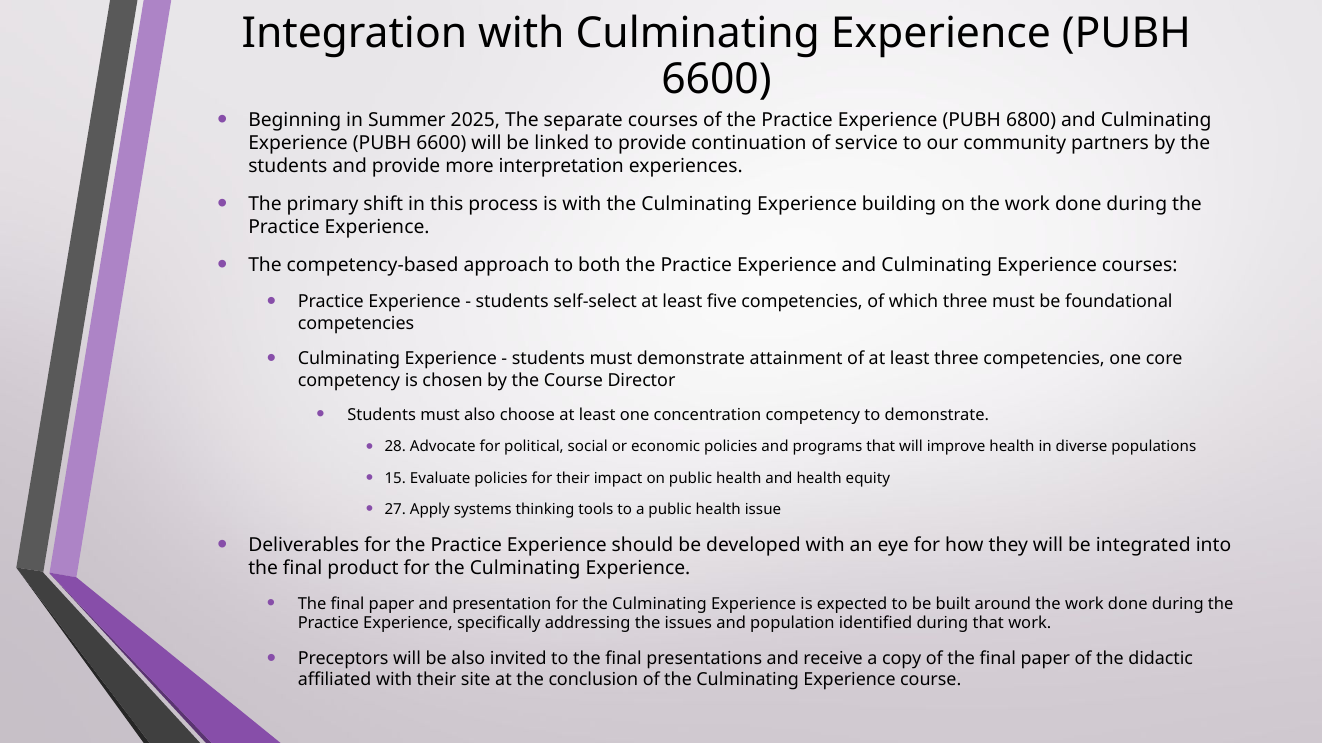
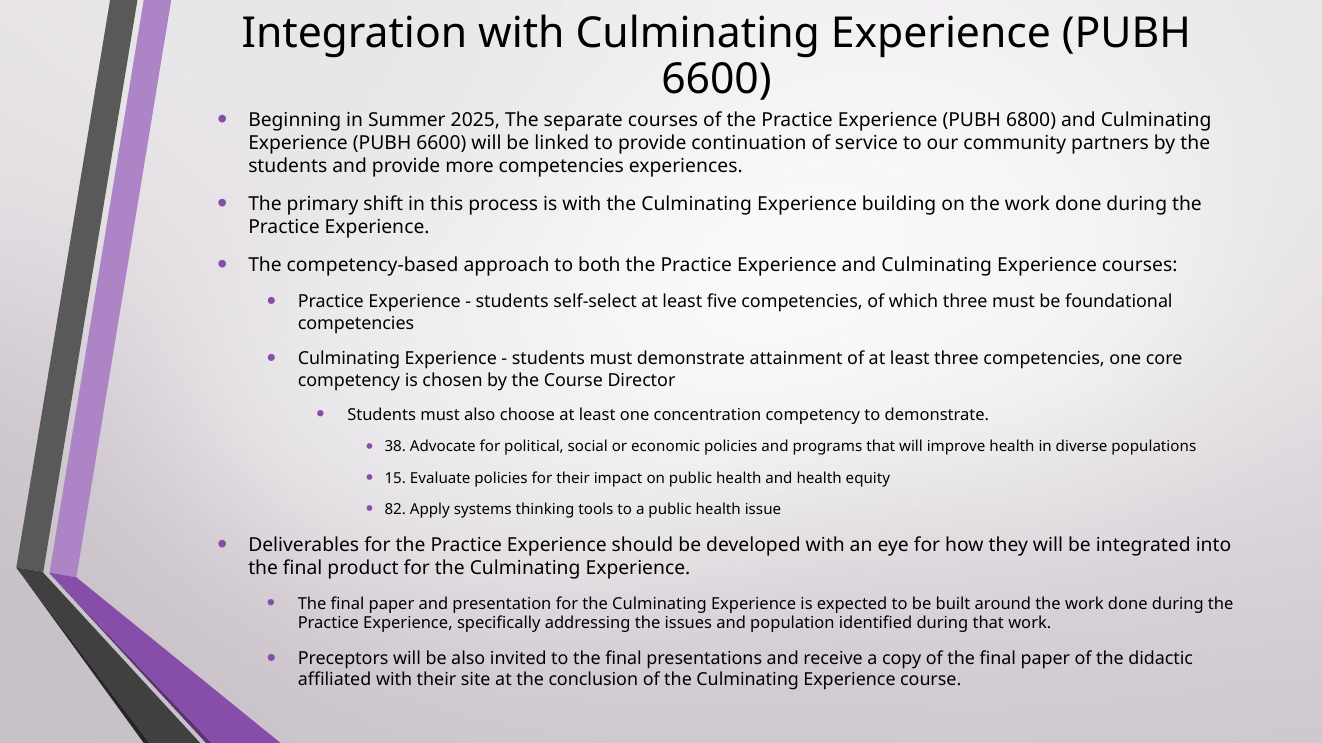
more interpretation: interpretation -> competencies (561, 166)
28: 28 -> 38 (395, 447)
27: 27 -> 82 (395, 510)
